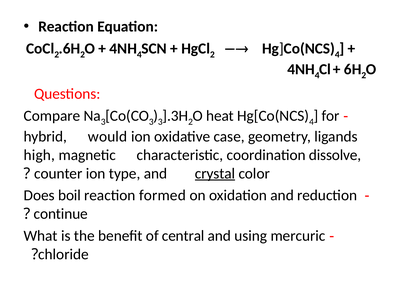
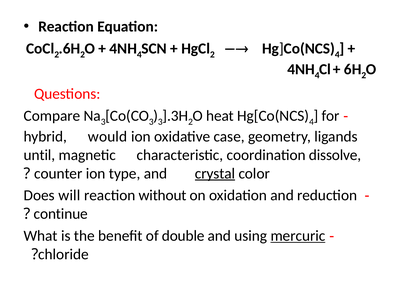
high: high -> until (39, 155)
boil: boil -> will (69, 195)
formed: formed -> without (163, 195)
central: central -> double (183, 235)
mercuric underline: none -> present (298, 235)
